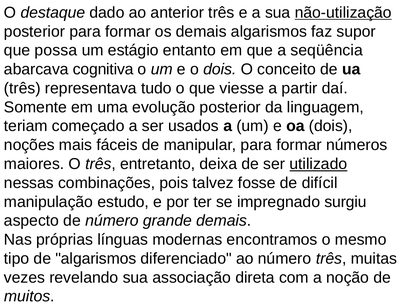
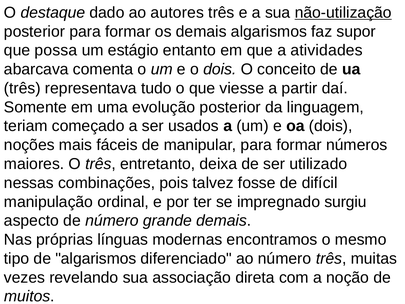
anterior: anterior -> autores (177, 13)
seqüência: seqüência -> atividades (327, 50)
cognitiva: cognitiva -> comenta (103, 69)
utilizado underline: present -> none (318, 164)
estudo: estudo -> ordinal (123, 202)
